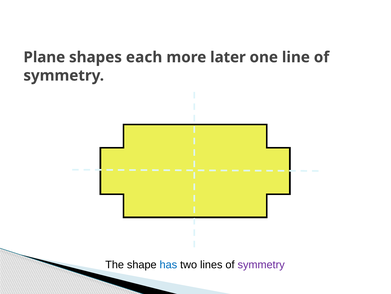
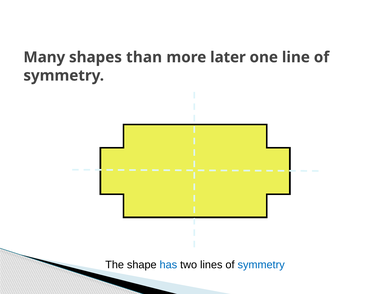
Plane: Plane -> Many (44, 57)
each: each -> than (144, 57)
symmetry colour: purple -> blue (261, 264)
